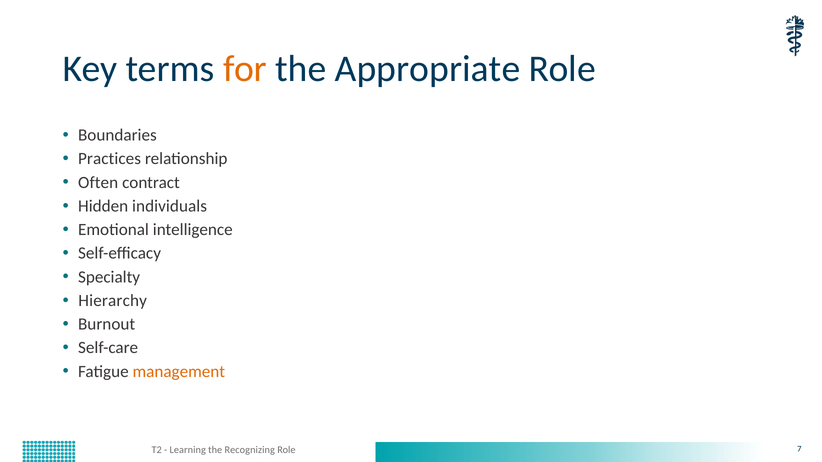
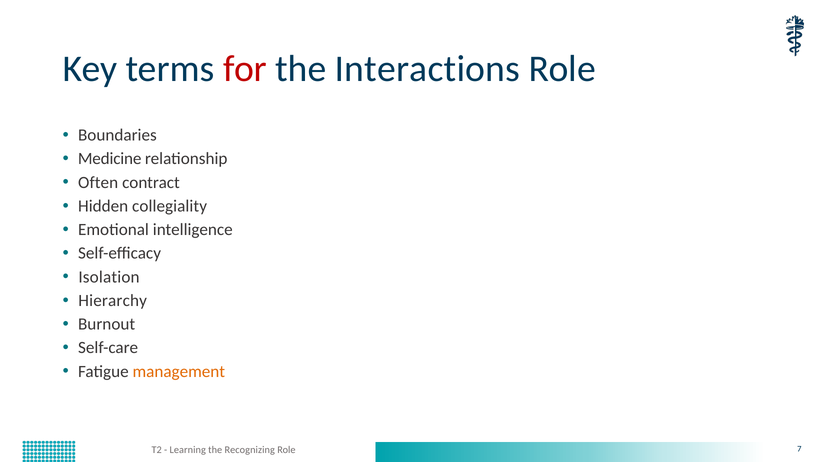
for colour: orange -> red (245, 69)
Appropriate: Appropriate -> Interactions (427, 69)
Practices: Practices -> Medicine (110, 159)
individuals: individuals -> collegiality (170, 206)
Specialty: Specialty -> Isolation (109, 277)
